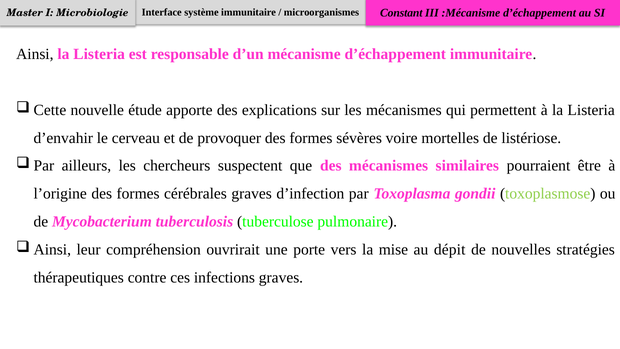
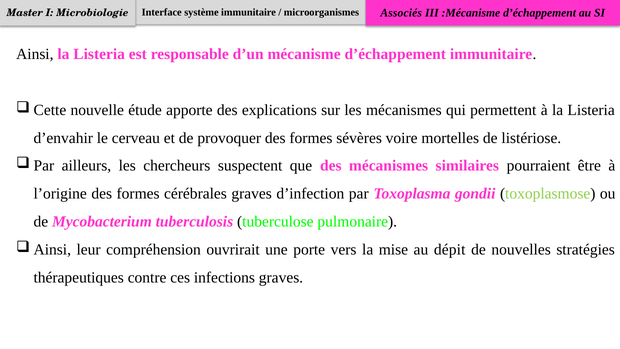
Constant: Constant -> Associés (401, 13)
